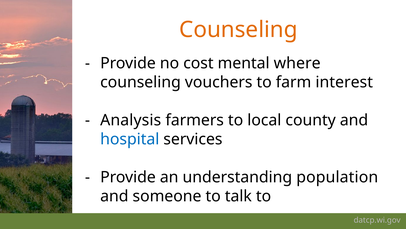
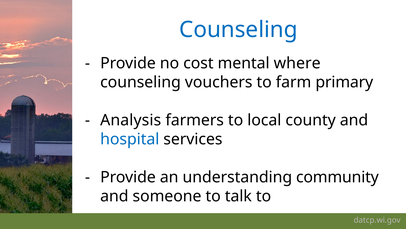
Counseling colour: orange -> blue (238, 30)
interest: interest -> primary (344, 82)
population: population -> community (337, 177)
